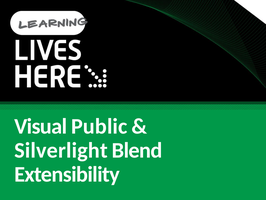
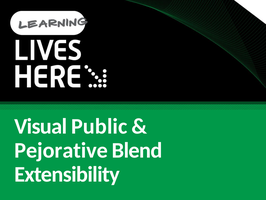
Silverlight: Silverlight -> Pejorative (61, 150)
